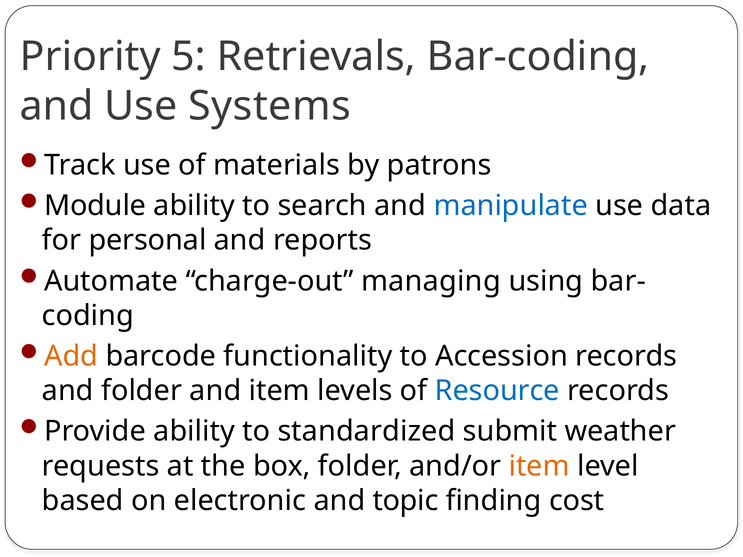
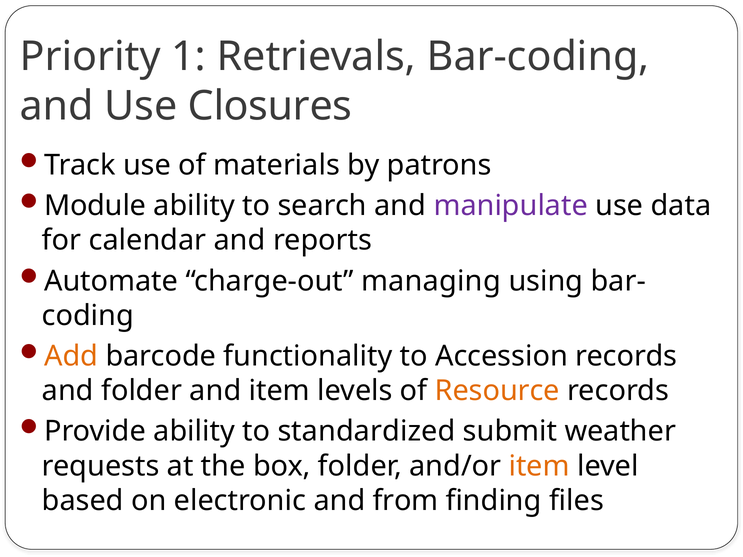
5: 5 -> 1 (189, 57)
Systems: Systems -> Closures (270, 106)
manipulate colour: blue -> purple (511, 206)
personal: personal -> calendar (147, 241)
Resource colour: blue -> orange (497, 391)
topic: topic -> from (406, 501)
cost: cost -> files (577, 501)
